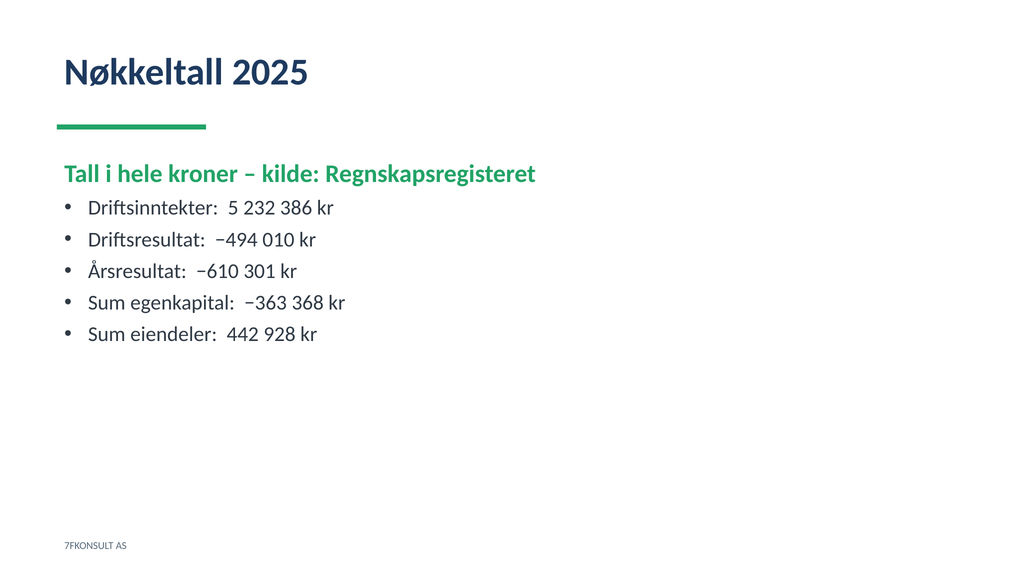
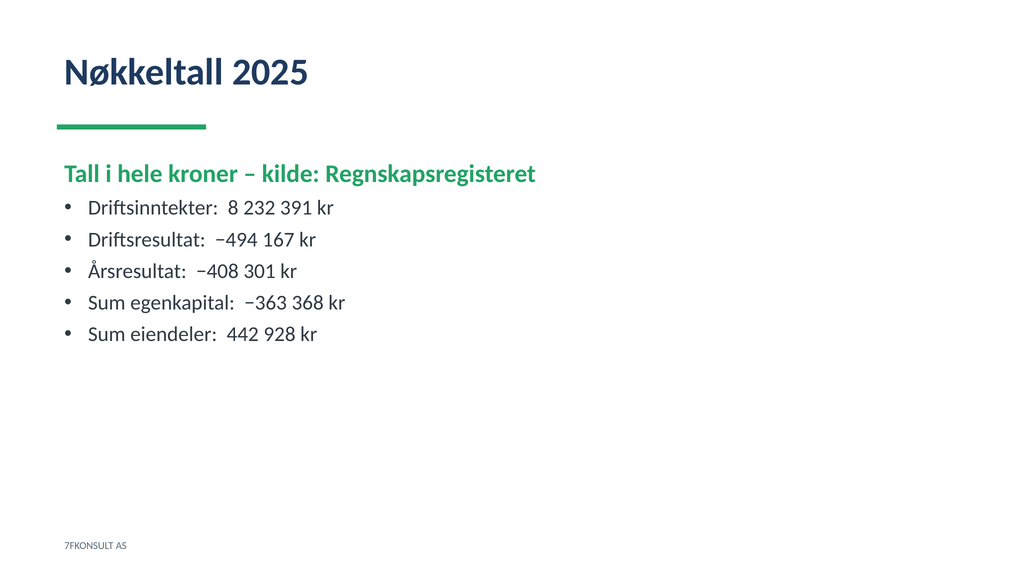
5: 5 -> 8 (233, 208)
386: 386 -> 391 (296, 208)
010: 010 -> 167 (278, 240)
−610: −610 -> −408 (217, 271)
